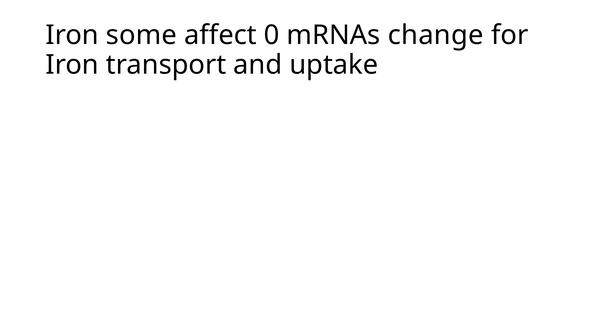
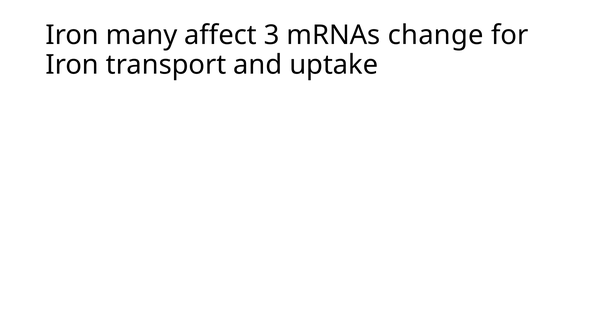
some: some -> many (142, 35)
0: 0 -> 3 (272, 35)
